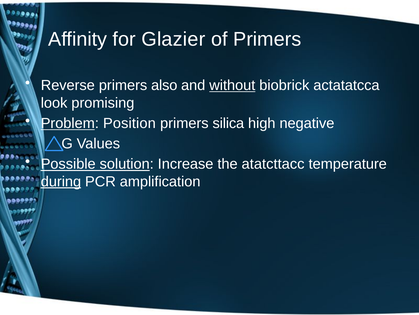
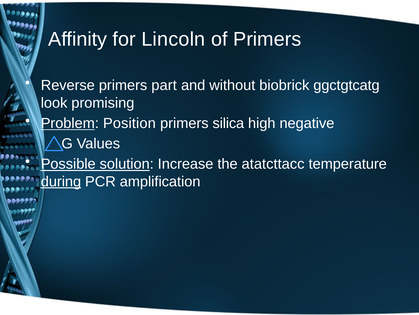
Glazier: Glazier -> Lincoln (173, 39)
also: also -> part (164, 85)
without underline: present -> none (232, 85)
actatatcca: actatatcca -> ggctgtcatg (347, 85)
